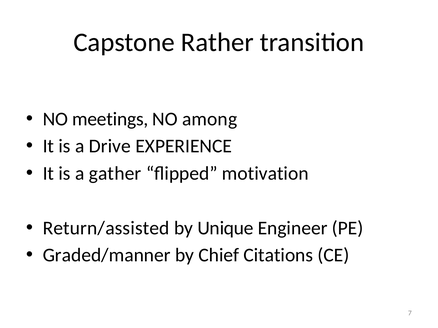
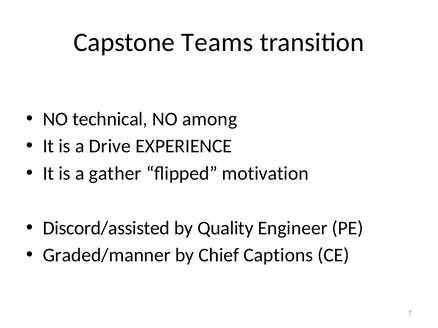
Rather: Rather -> Teams (217, 42)
meetings: meetings -> technical (110, 119)
Return/assisted: Return/assisted -> Discord/assisted (106, 228)
Unique: Unique -> Quality (225, 228)
Citations: Citations -> Captions (278, 256)
